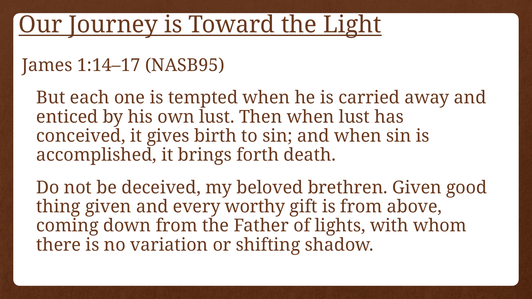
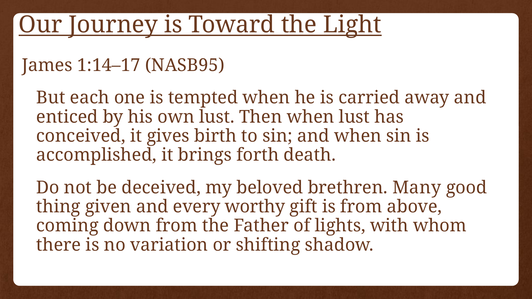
brethren Given: Given -> Many (417, 188)
